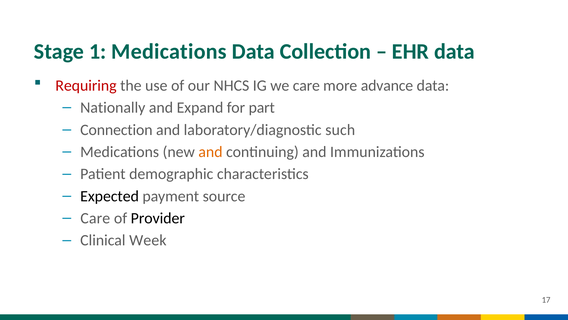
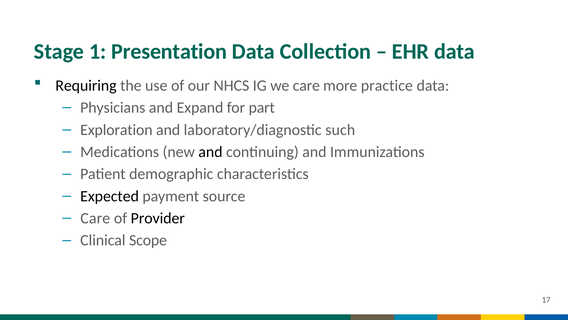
1 Medications: Medications -> Presentation (169, 51)
Requiring colour: red -> black (86, 85)
advance: advance -> practice (387, 85)
Nationally: Nationally -> Physicians (113, 107)
Connection: Connection -> Exploration (116, 130)
and colour: orange -> black (210, 152)
Week: Week -> Scope (148, 240)
